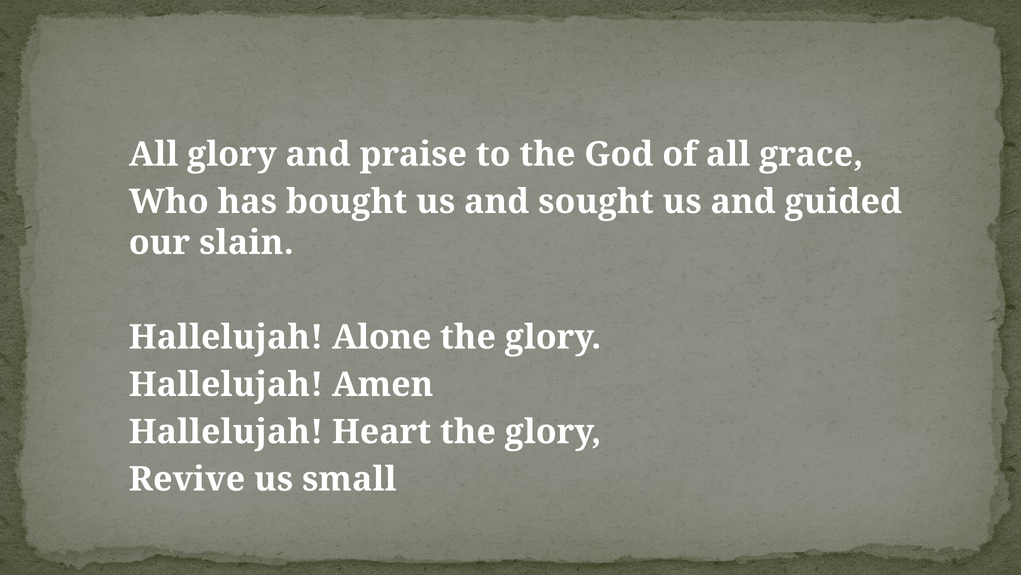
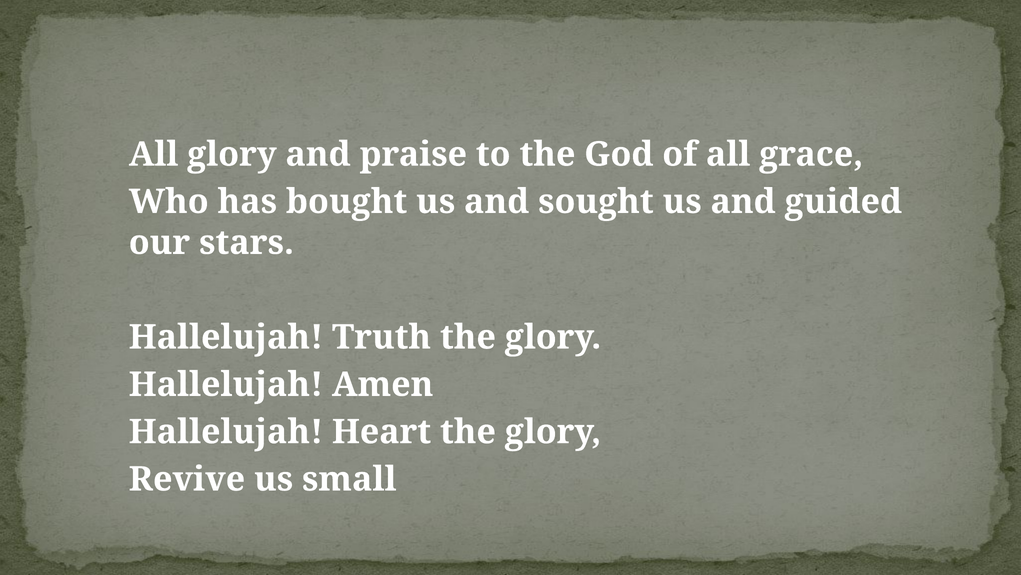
slain: slain -> stars (247, 242)
Alone: Alone -> Truth (382, 337)
